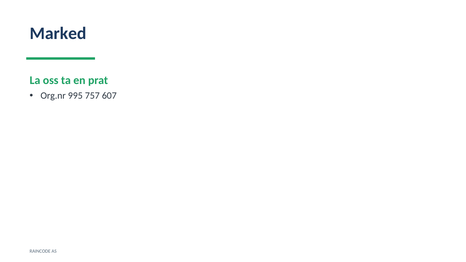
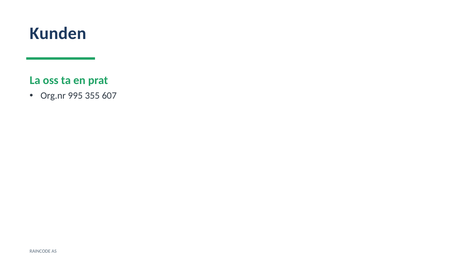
Marked: Marked -> Kunden (58, 33)
757: 757 -> 355 (92, 96)
